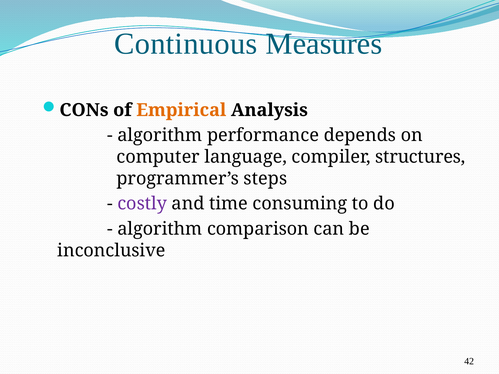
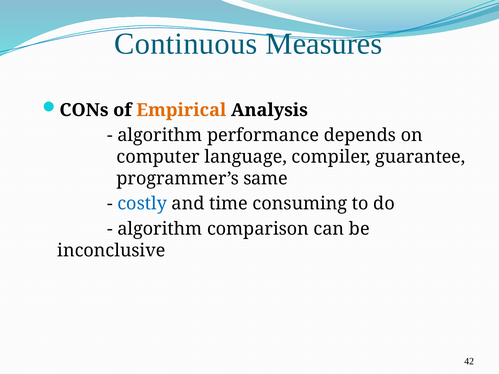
structures: structures -> guarantee (420, 157)
steps: steps -> same (266, 179)
costly colour: purple -> blue (142, 204)
